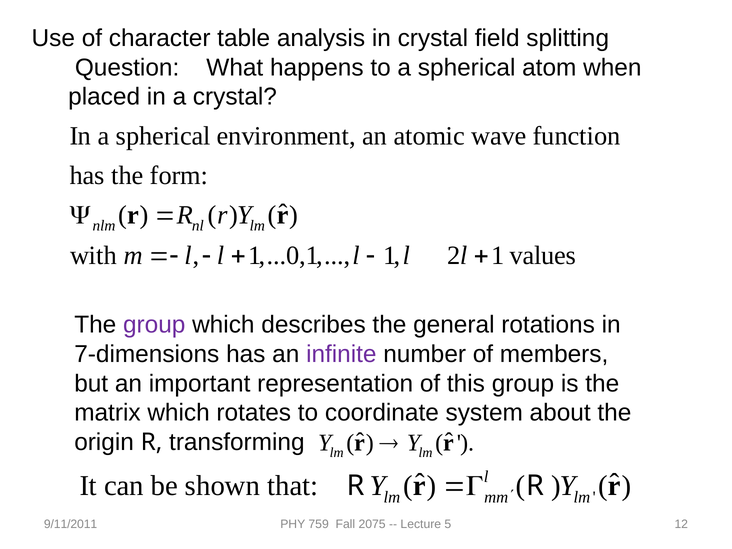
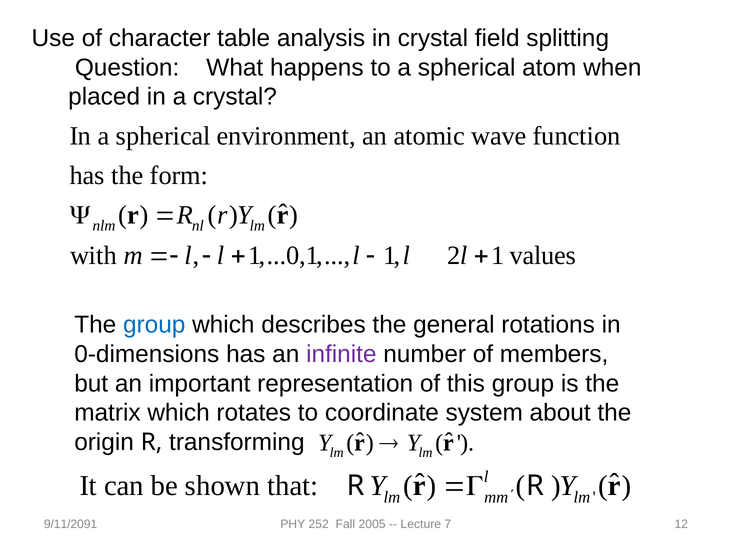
group colour: purple -> blue (154, 325)
7-dimensions: 7-dimensions -> 0-dimensions (147, 354)
9/11/2011: 9/11/2011 -> 9/11/2091 (71, 524)
759: 759 -> 252 (319, 524)
2075: 2075 -> 2005 (372, 524)
5: 5 -> 7 (448, 524)
